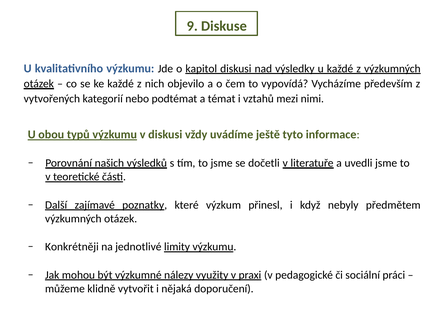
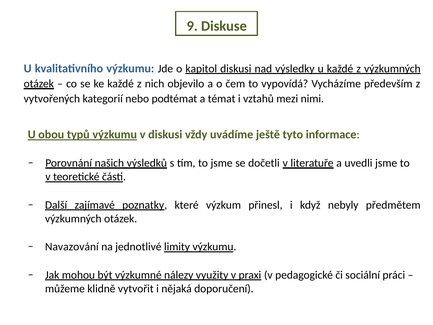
Konkrétněji: Konkrétněji -> Navazování (72, 247)
